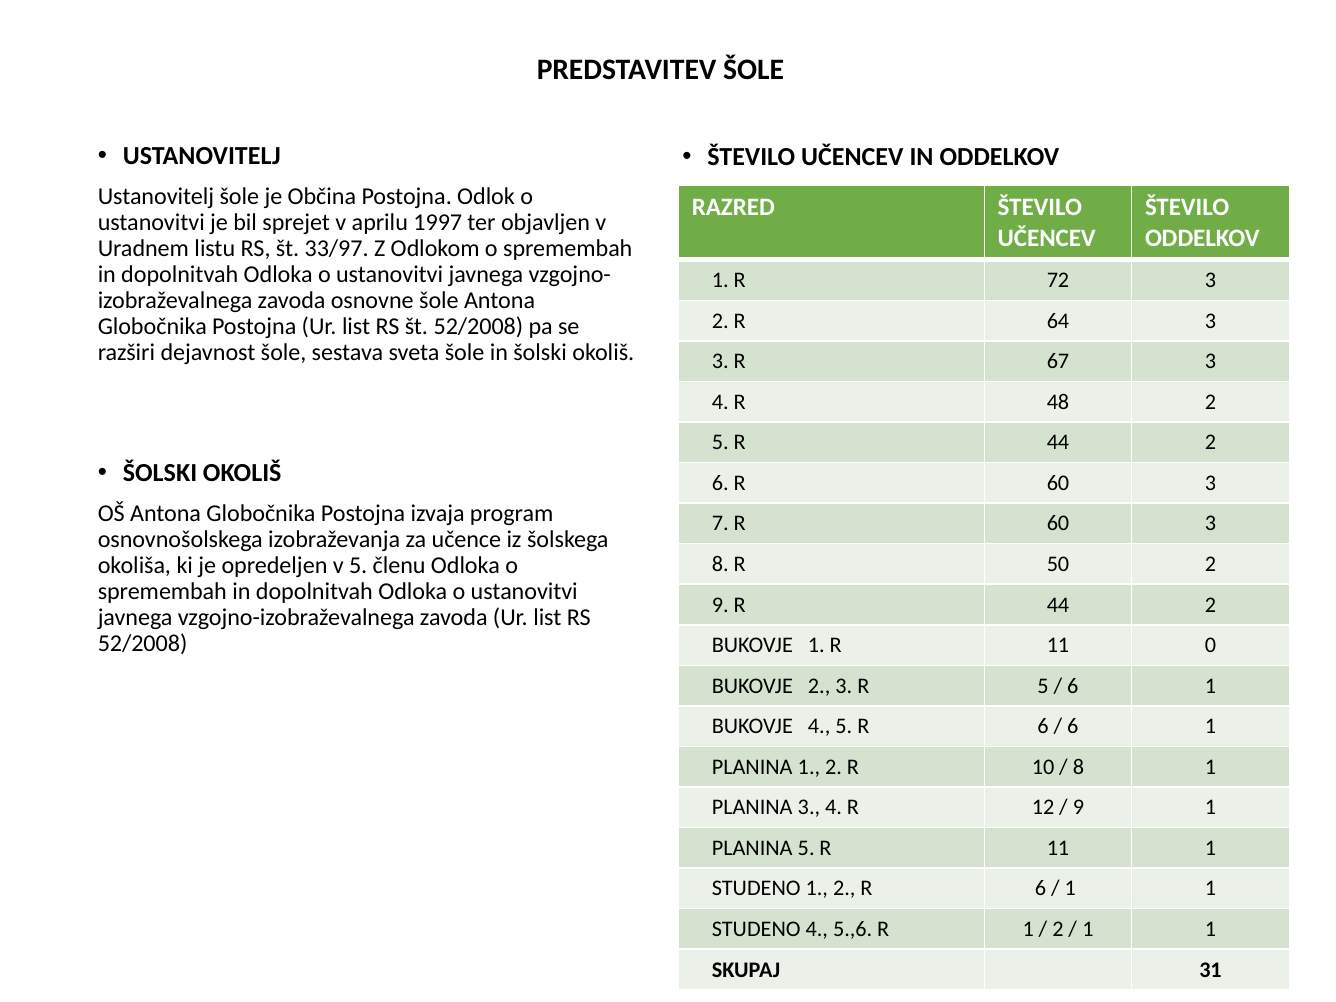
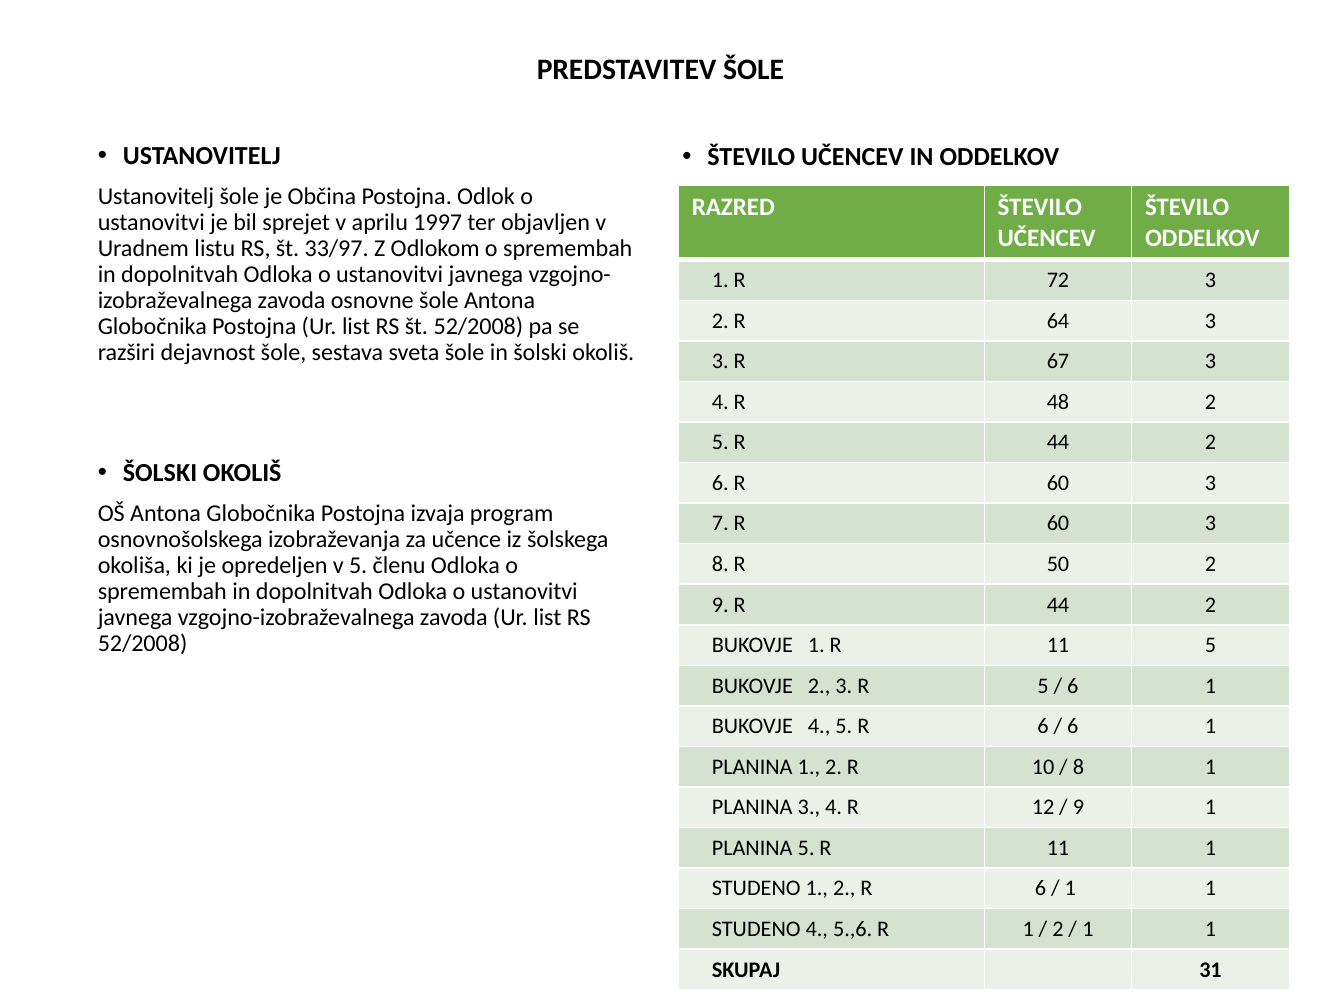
11 0: 0 -> 5 (1211, 645)
